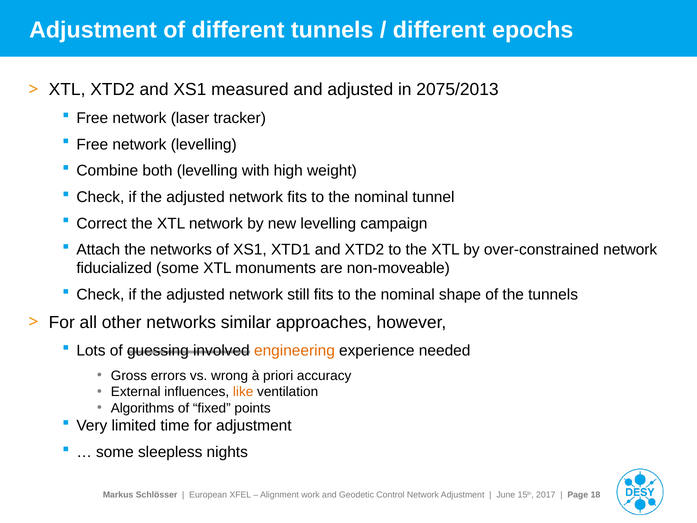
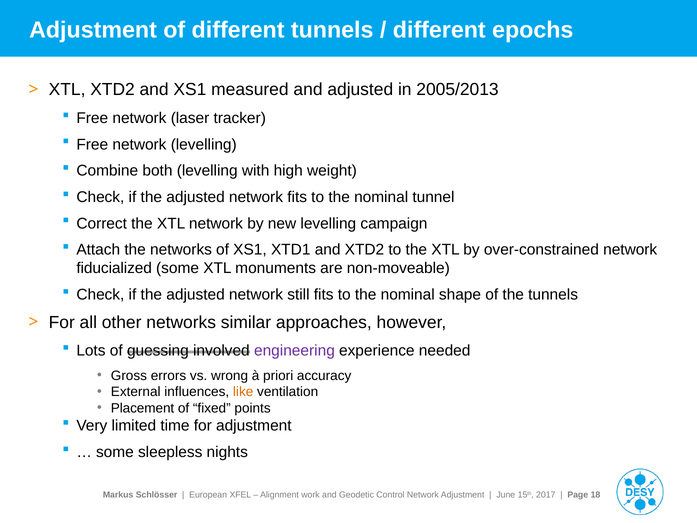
2075/2013: 2075/2013 -> 2005/2013 (458, 90)
engineering colour: orange -> purple (294, 350)
Algorithms: Algorithms -> Placement (143, 408)
